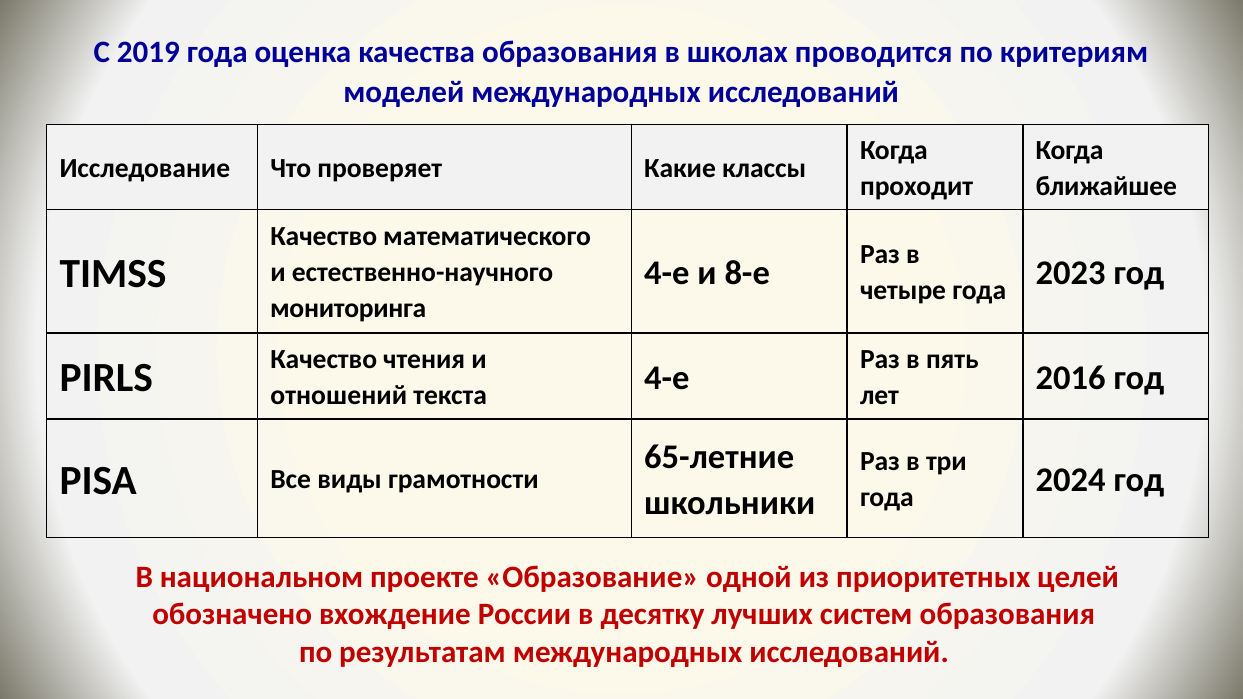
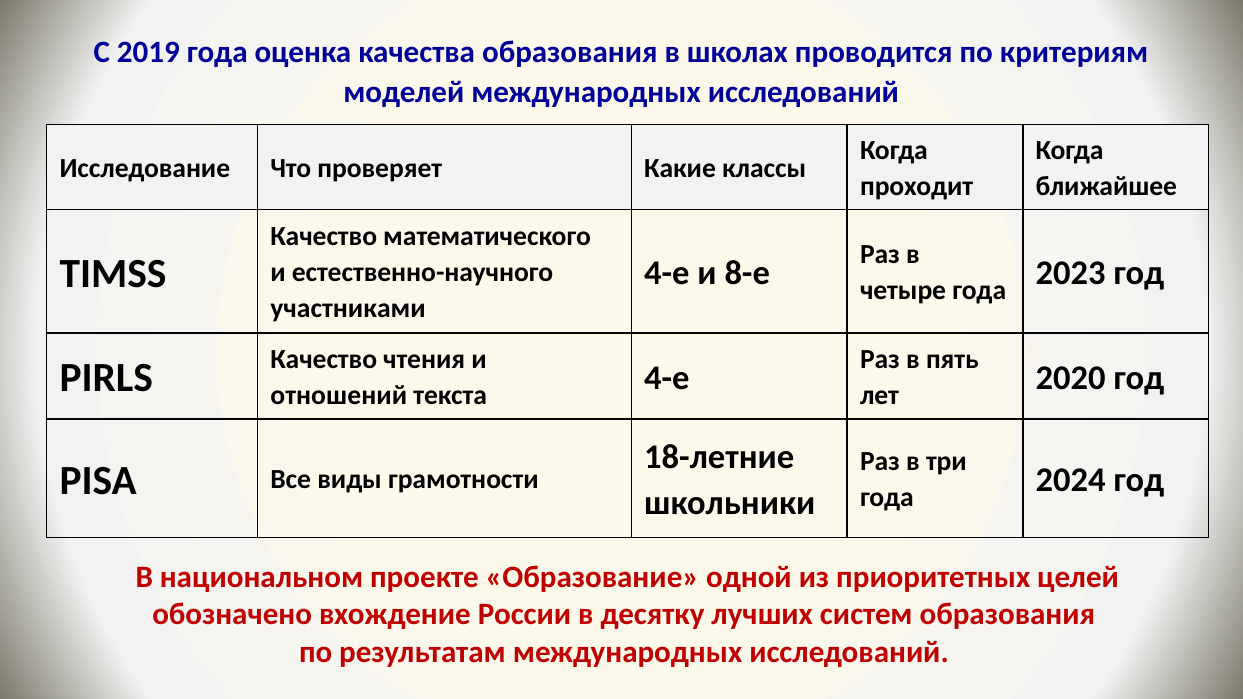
мониторинга: мониторинга -> участниками (348, 309)
2016: 2016 -> 2020 (1071, 378)
65-летние: 65-летние -> 18-летние (719, 458)
